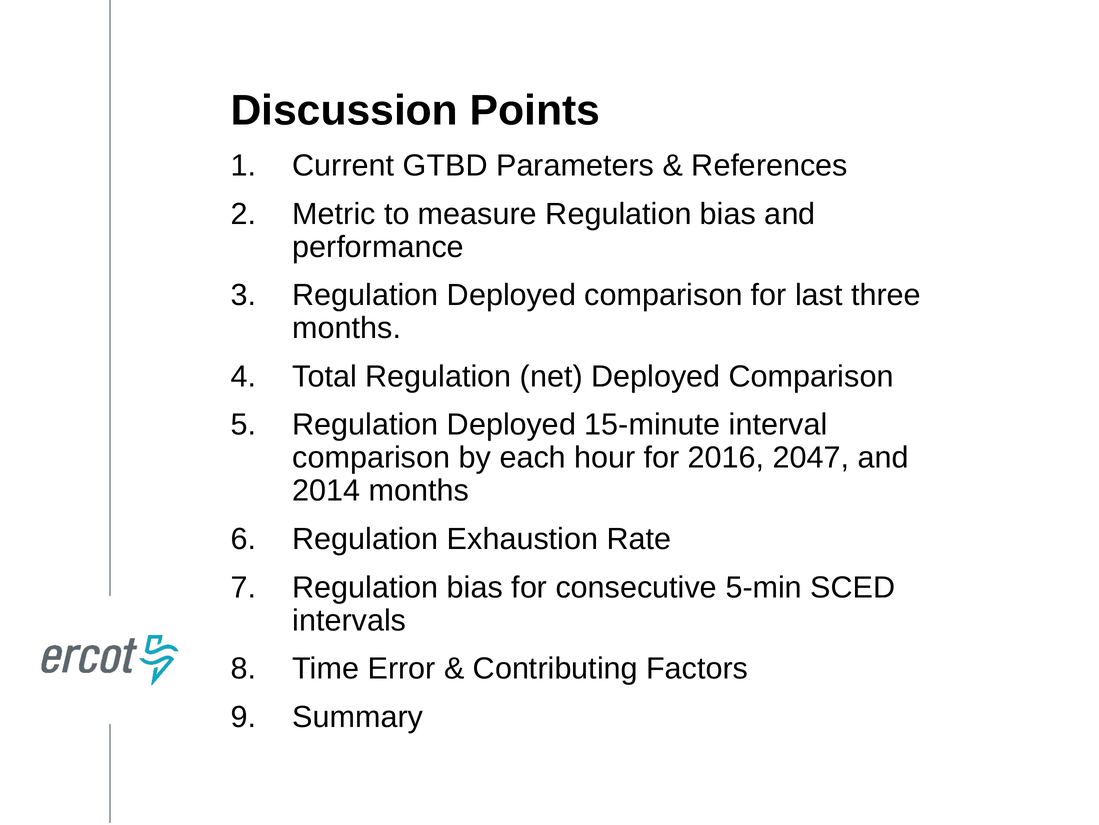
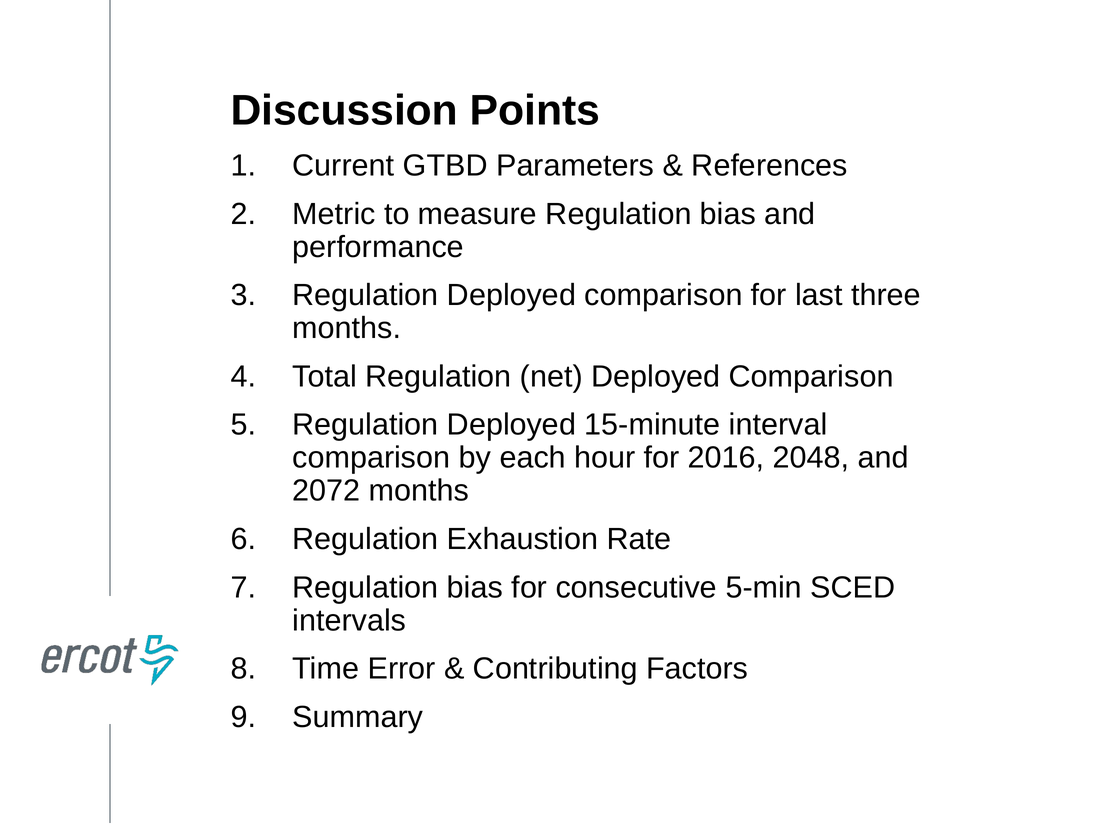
2047: 2047 -> 2048 (811, 457)
2014: 2014 -> 2072 (326, 490)
